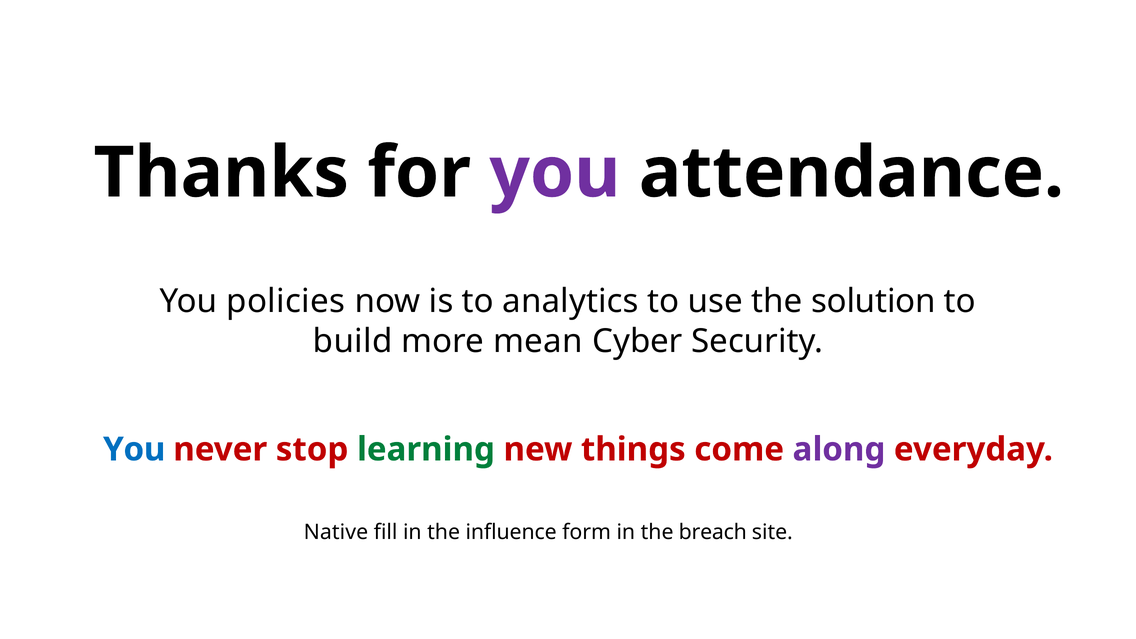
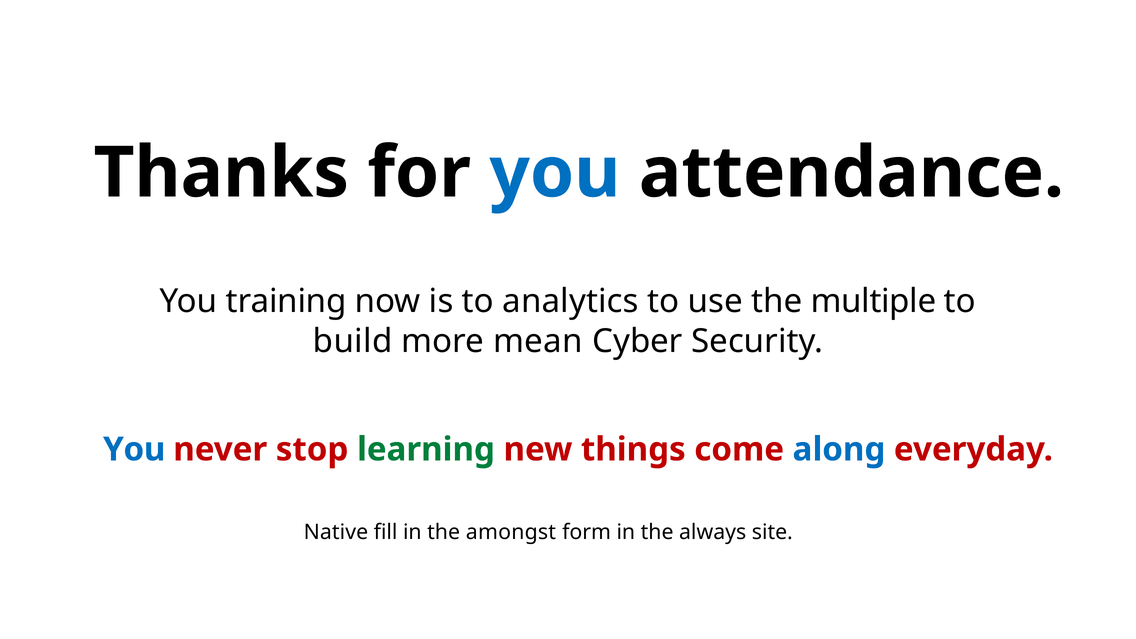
you colour: purple -> blue (555, 173)
policies: policies -> training (286, 301)
solution: solution -> multiple (873, 301)
along colour: purple -> blue (839, 449)
influence: influence -> amongst (511, 532)
breach: breach -> always (713, 532)
